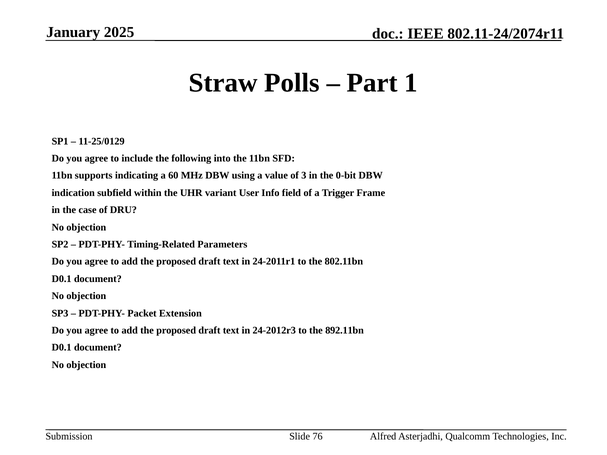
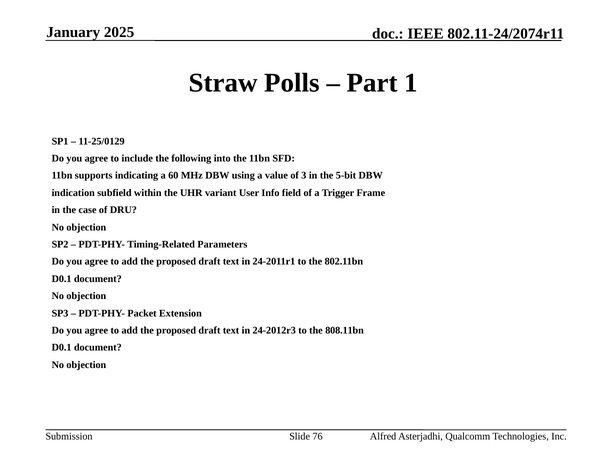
0-bit: 0-bit -> 5-bit (346, 176)
892.11bn: 892.11bn -> 808.11bn (345, 331)
